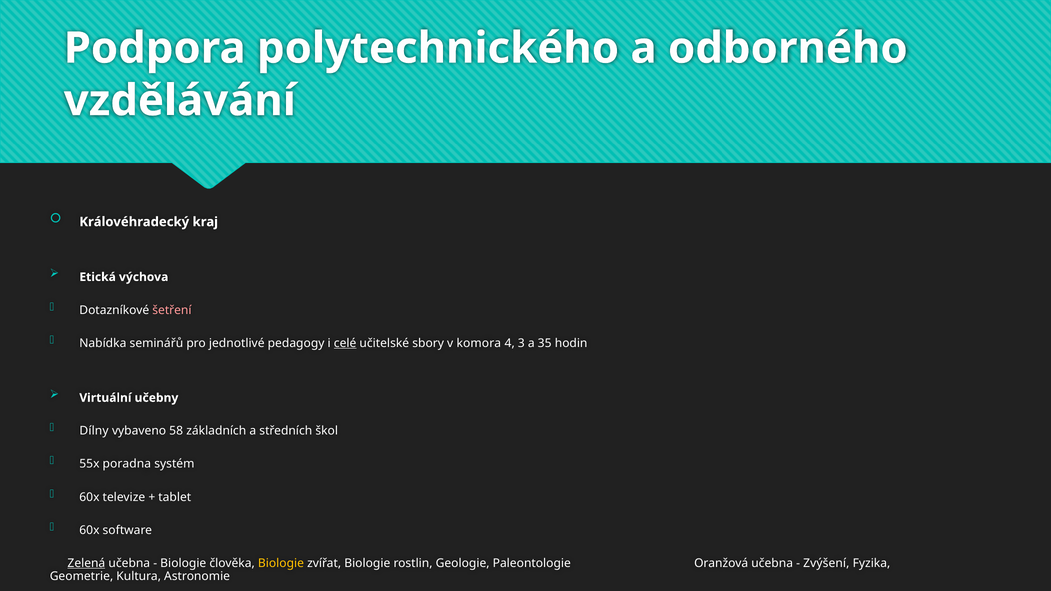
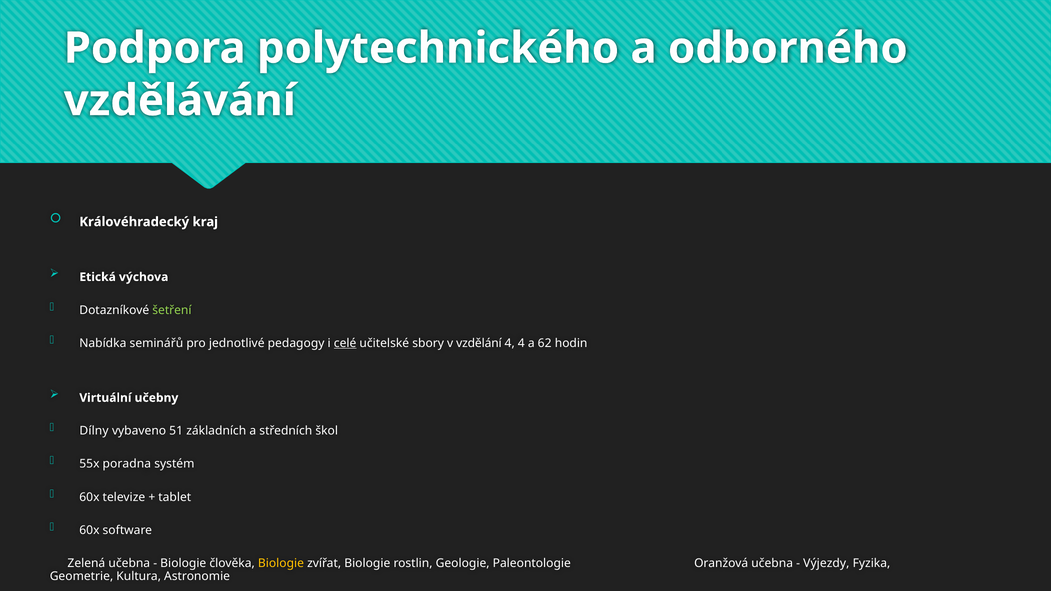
šetření colour: pink -> light green (172, 310)
komora: komora -> vzdělání (479, 343)
4 3: 3 -> 4 (521, 343)
35: 35 -> 62 (545, 343)
58: 58 -> 51 (176, 431)
Zelená underline: present -> none (86, 563)
Zvýšení: Zvýšení -> Výjezdy (826, 563)
